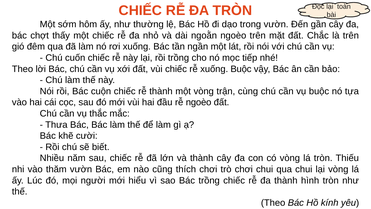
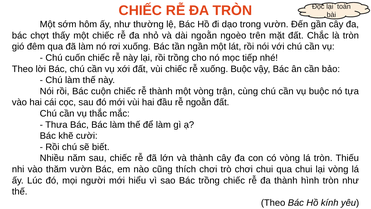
là trên: trên -> tròn (351, 36)
rễ ngoèo: ngoèo -> ngoằn (199, 103)
